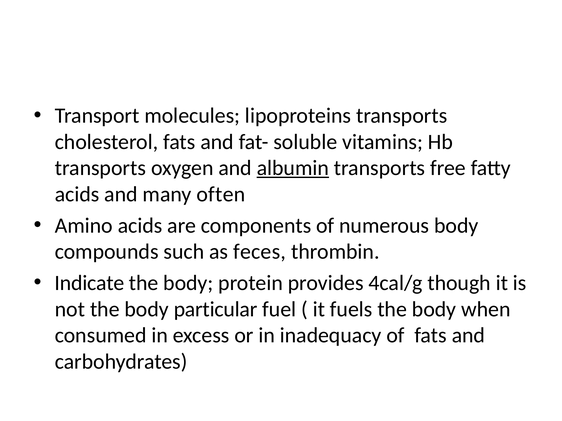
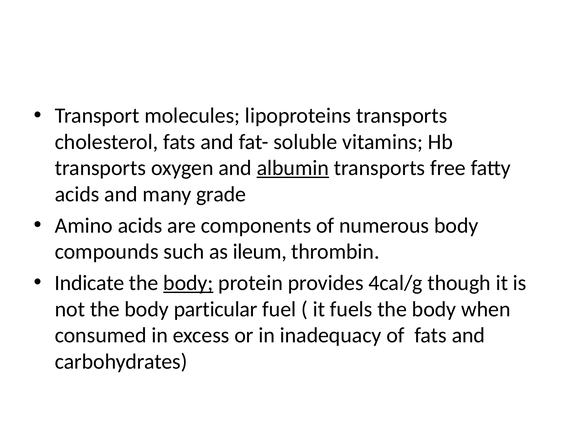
often: often -> grade (221, 195)
feces: feces -> ileum (260, 252)
body underline: none -> present (188, 283)
